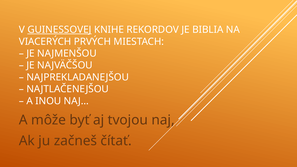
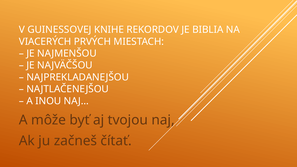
GUINESSOVEJ underline: present -> none (59, 30)
